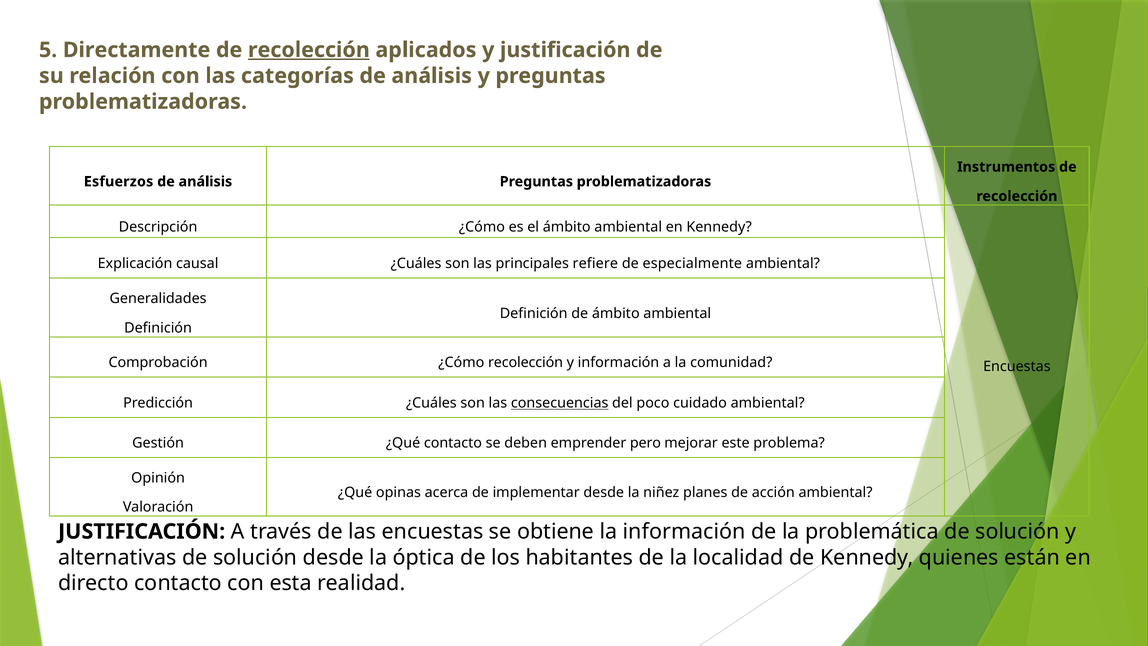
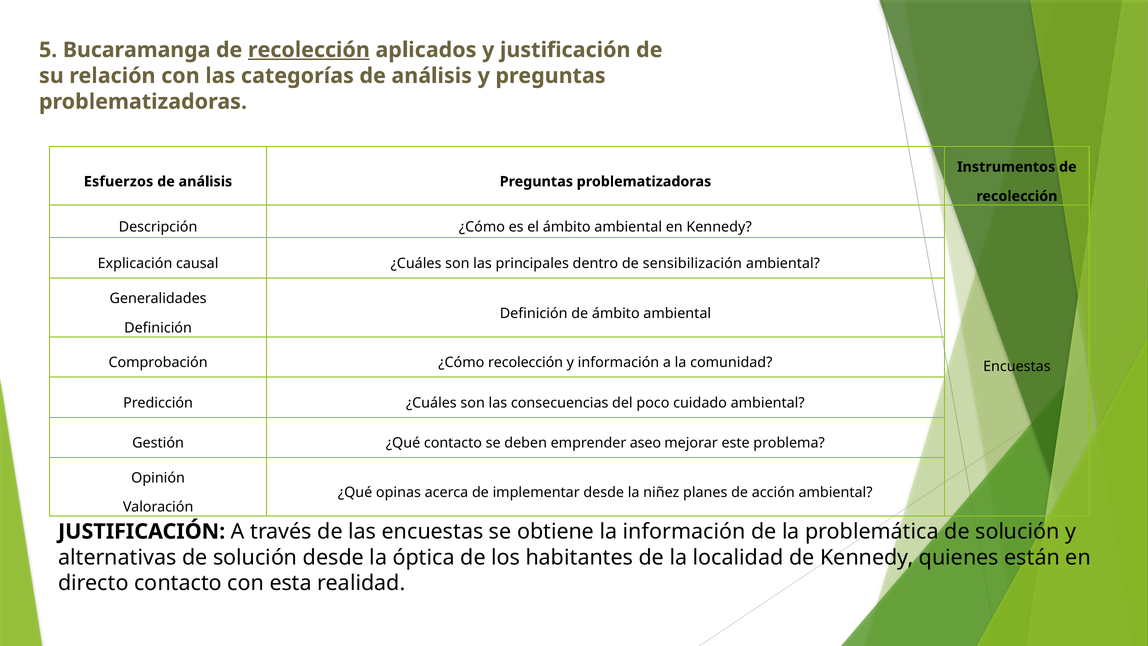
Directamente: Directamente -> Bucaramanga (137, 50)
refiere: refiere -> dentro (595, 264)
especialmente: especialmente -> sensibilización (692, 264)
consecuencias underline: present -> none (560, 403)
pero: pero -> aseo (645, 443)
